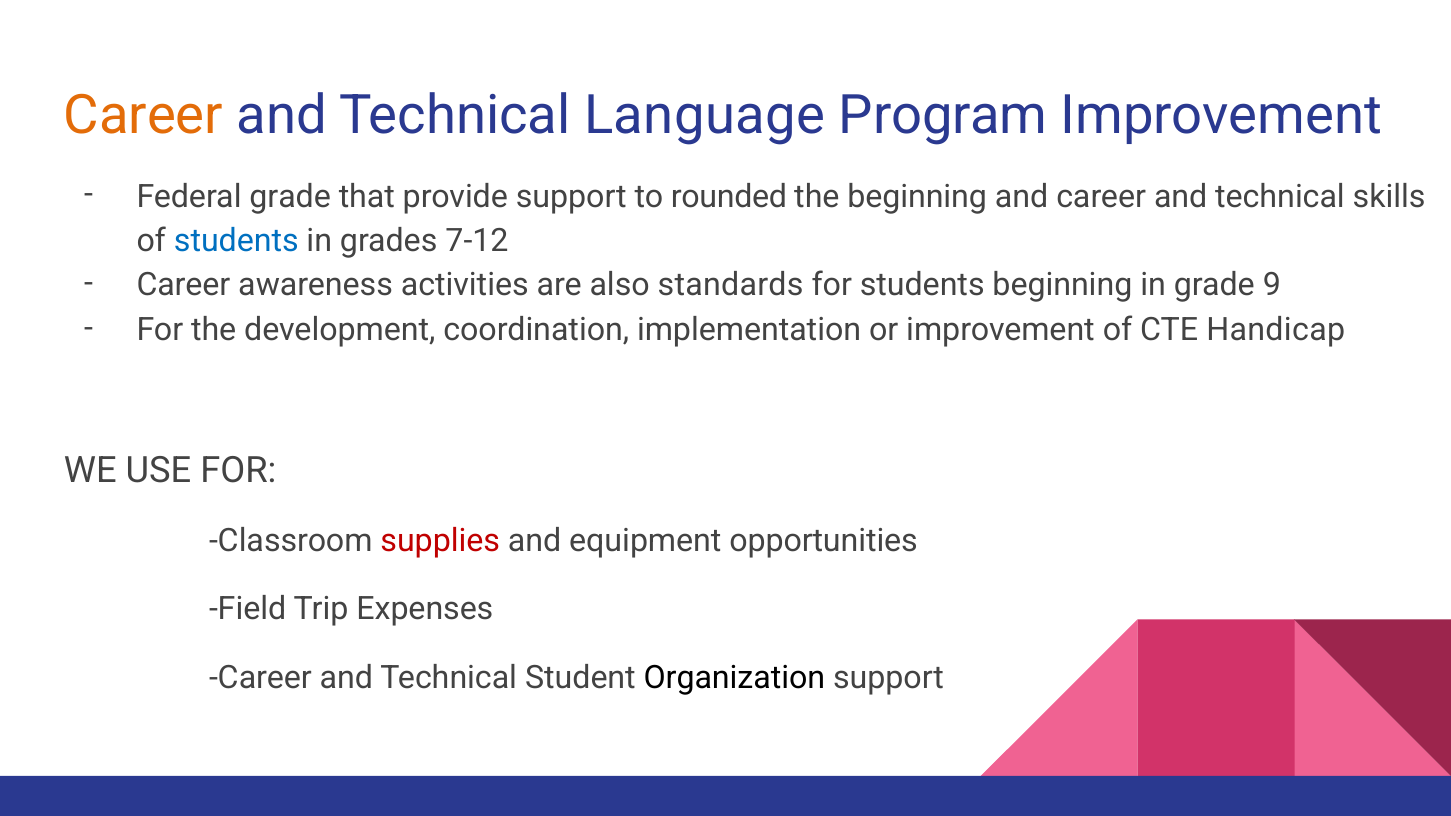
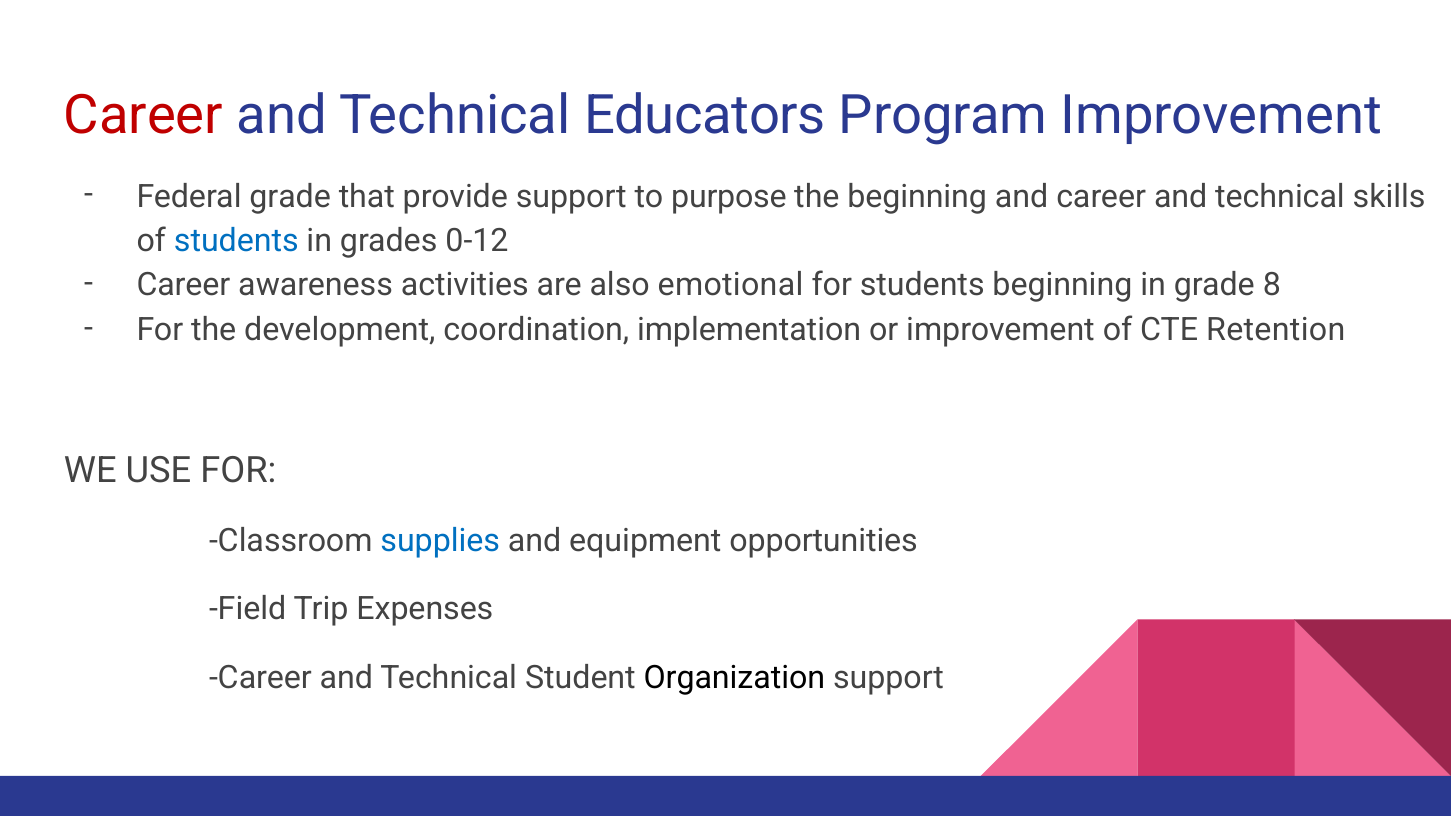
Career colour: orange -> red (144, 116)
Language: Language -> Educators (705, 116)
rounded: rounded -> purpose (729, 196)
7-12: 7-12 -> 0-12 (477, 241)
standards: standards -> emotional (731, 285)
9: 9 -> 8 (1272, 285)
Handicap: Handicap -> Retention (1276, 330)
supplies colour: red -> blue (440, 541)
